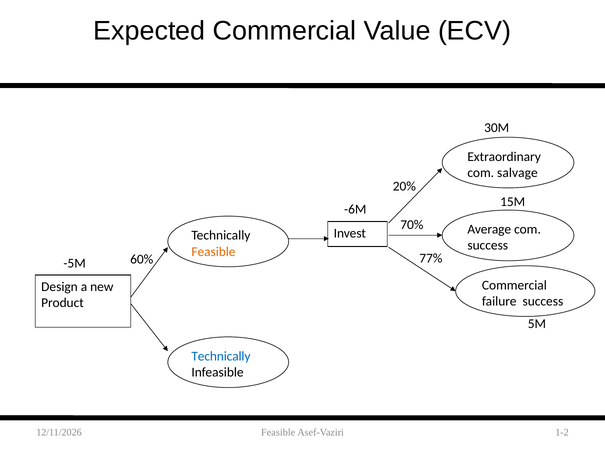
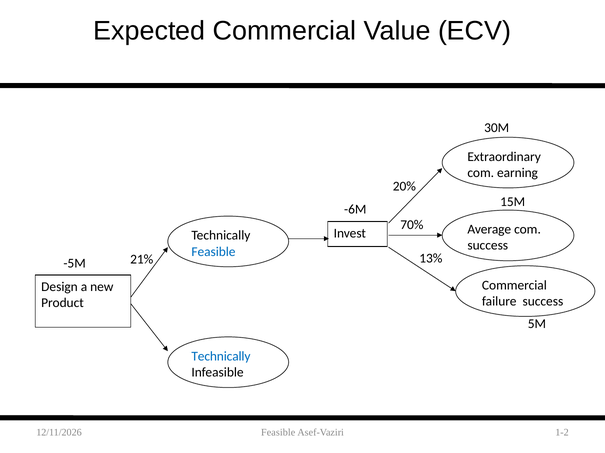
salvage: salvage -> earning (518, 173)
Feasible colour: orange -> blue (213, 252)
77%: 77% -> 13% (431, 259)
60%: 60% -> 21% (142, 260)
